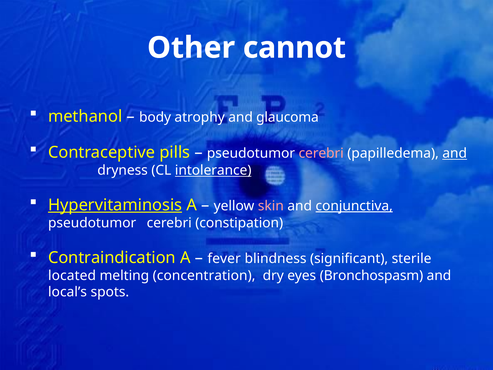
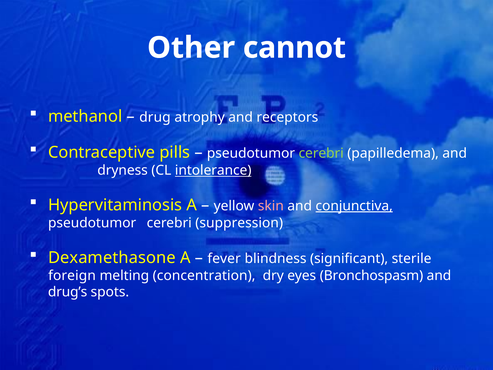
body: body -> drug (155, 117)
glaucoma: glaucoma -> receptors (287, 117)
cerebri colour: pink -> light green (321, 153)
and underline: present -> none (455, 153)
Hypervitaminosis underline: present -> none (115, 205)
constipation: constipation -> suppression (239, 223)
Contraindication: Contraindication -> Dexamethasone (112, 258)
located: located -> foreign (72, 275)
local’s: local’s -> drug’s (68, 292)
